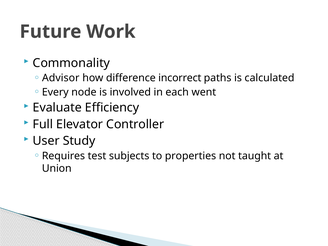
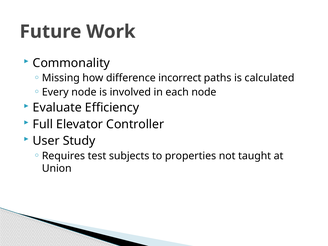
Advisor: Advisor -> Missing (61, 78)
each went: went -> node (204, 92)
